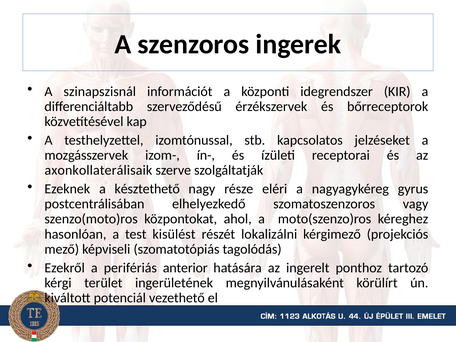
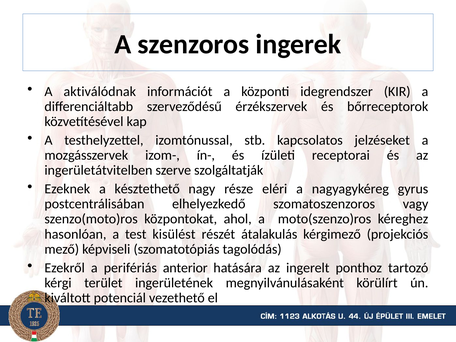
szinapszisnál: szinapszisnál -> aktiválódnak (100, 91)
axonkollaterálisaik: axonkollaterálisaik -> ingerületátvitelben (98, 170)
lokalizálni: lokalizálni -> átalakulás (269, 234)
